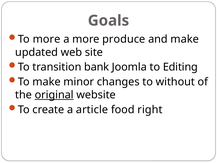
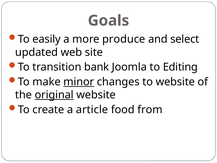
To more: more -> easily (47, 39)
and make: make -> select (185, 39)
minor underline: none -> present (79, 82)
to without: without -> website (175, 82)
right: right -> from (150, 110)
